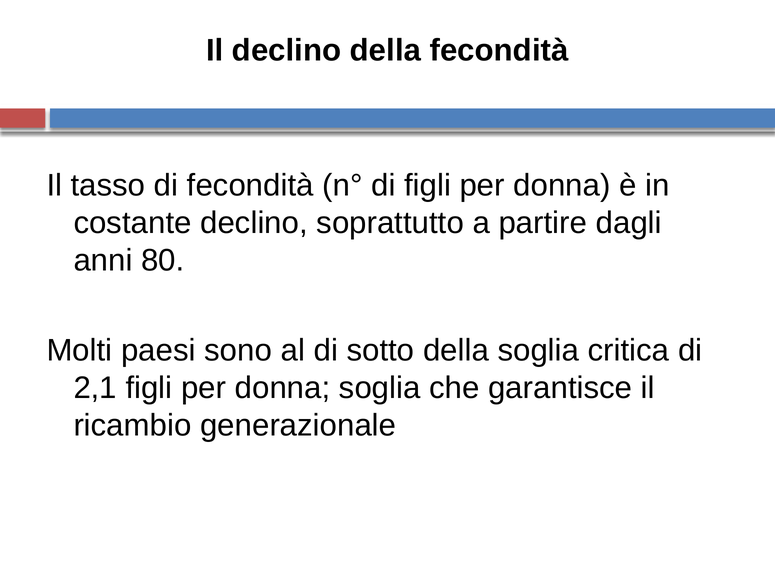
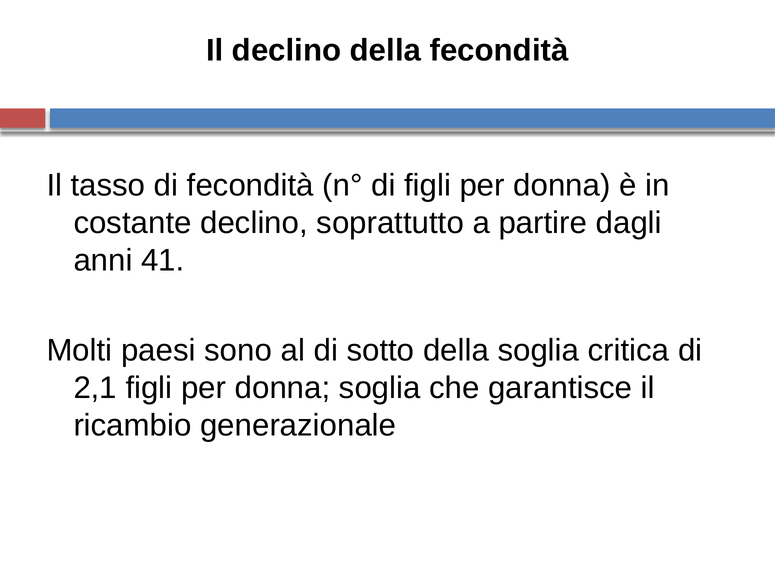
80: 80 -> 41 (163, 261)
